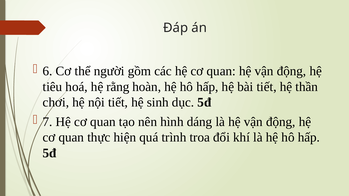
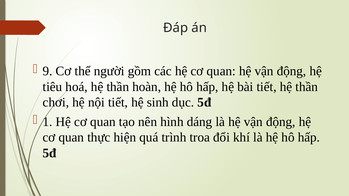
6: 6 -> 9 (48, 71)
hoá hệ rằng: rằng -> thần (118, 87)
7: 7 -> 1 (48, 122)
